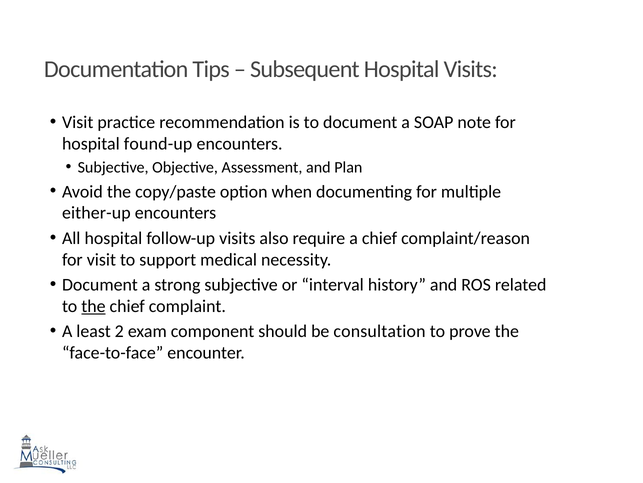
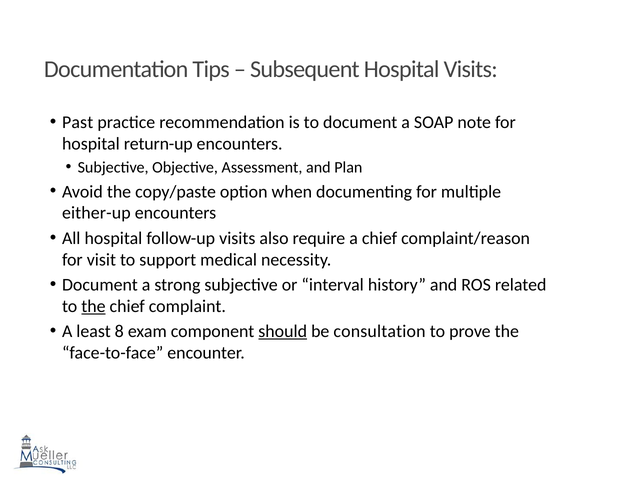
Visit: Visit -> Past (78, 122)
found-up: found-up -> return-up (158, 144)
2: 2 -> 8 (119, 331)
should underline: none -> present (283, 331)
